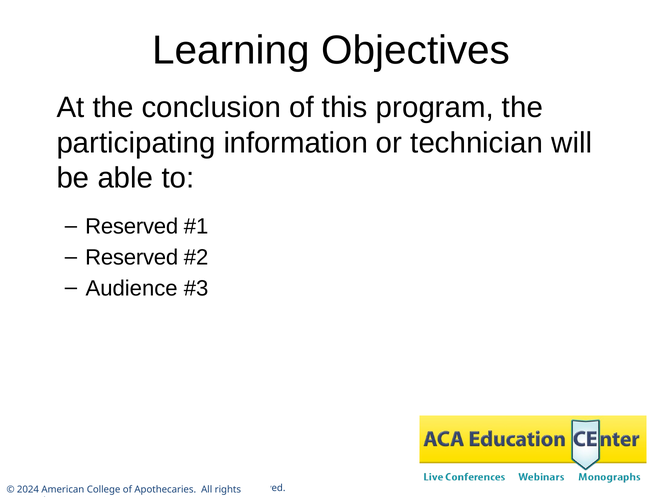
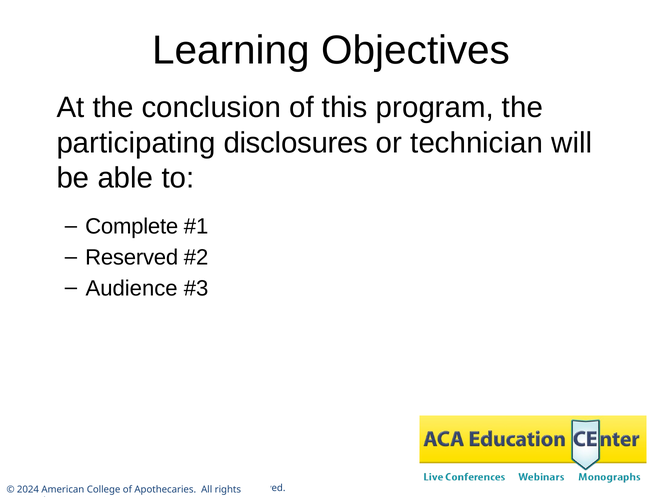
information: information -> disclosures (296, 143)
Reserved: Reserved -> Complete (132, 227)
